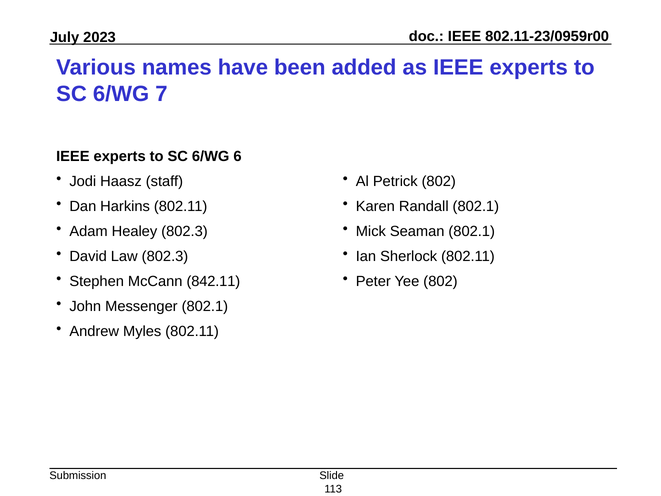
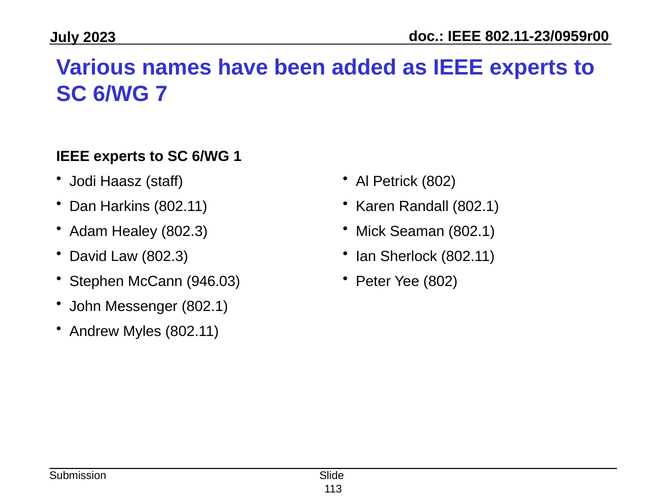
6: 6 -> 1 (237, 156)
842.11: 842.11 -> 946.03 (213, 281)
